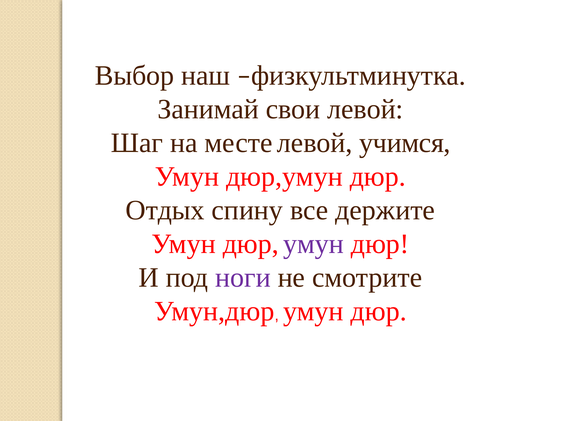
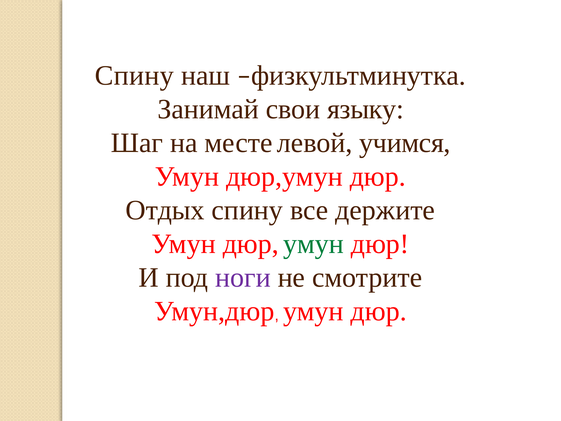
Выбор: Выбор -> Спину (134, 76)
свои левой: левой -> языку (365, 109)
умун colour: purple -> green (314, 244)
